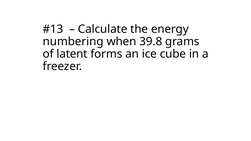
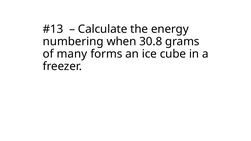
39.8: 39.8 -> 30.8 (151, 42)
latent: latent -> many (72, 54)
